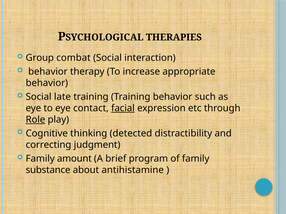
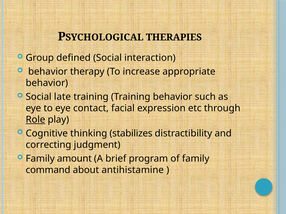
combat: combat -> defined (74, 58)
facial underline: present -> none (123, 108)
detected: detected -> stabilizes (131, 134)
substance: substance -> command (48, 170)
